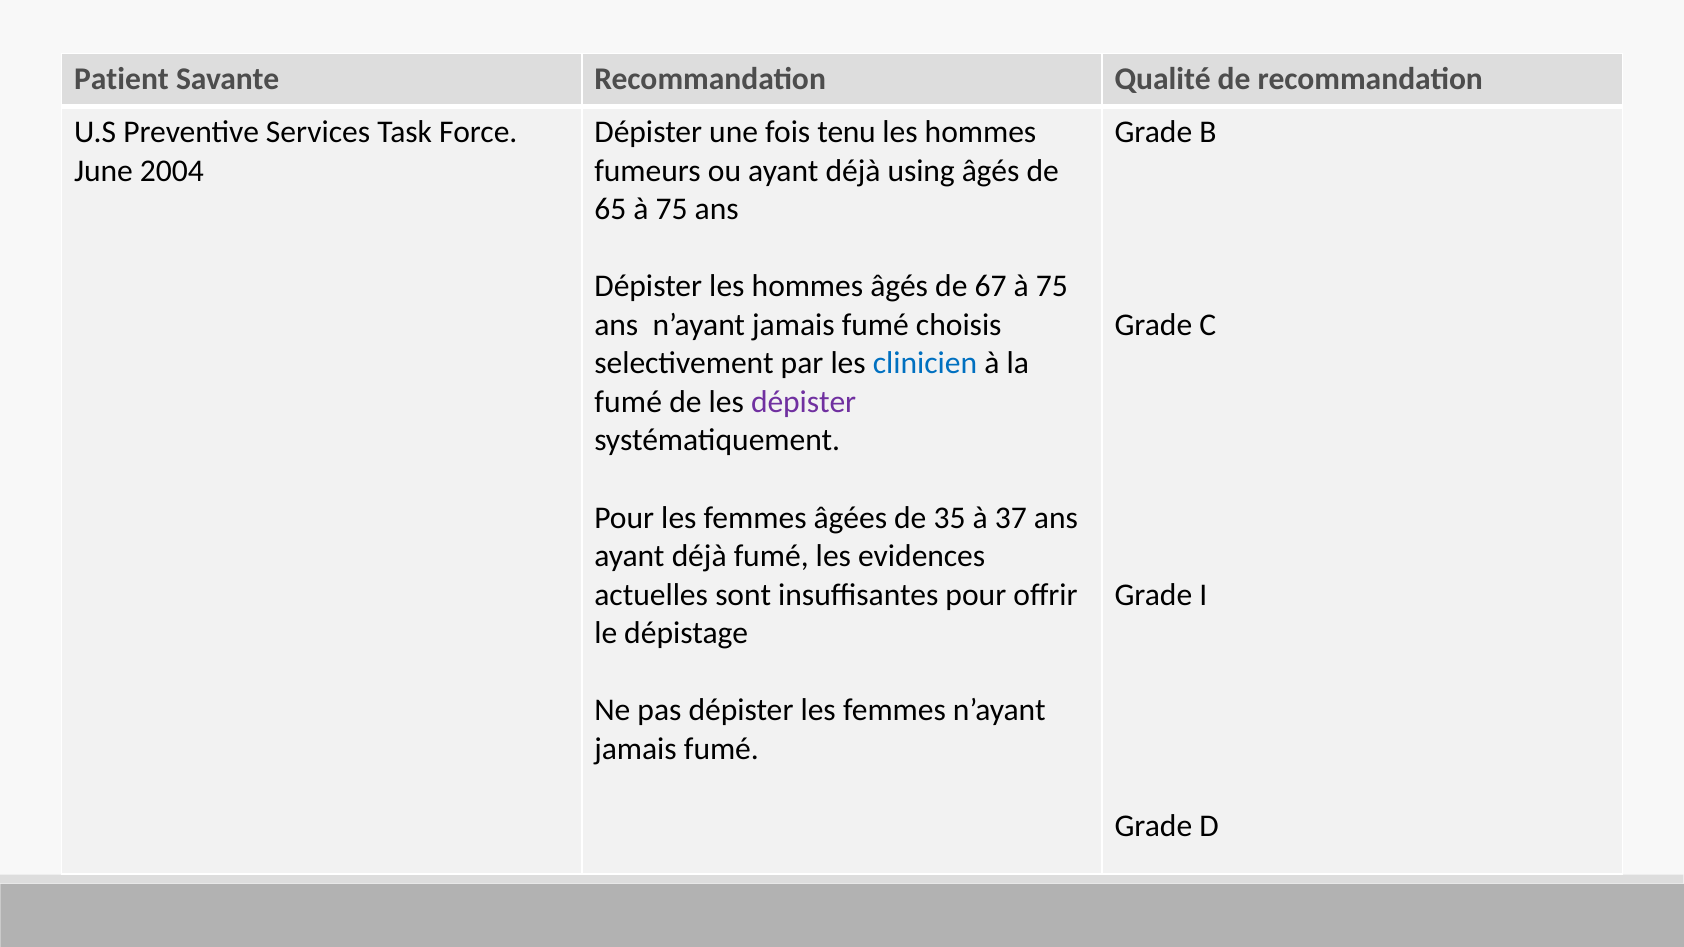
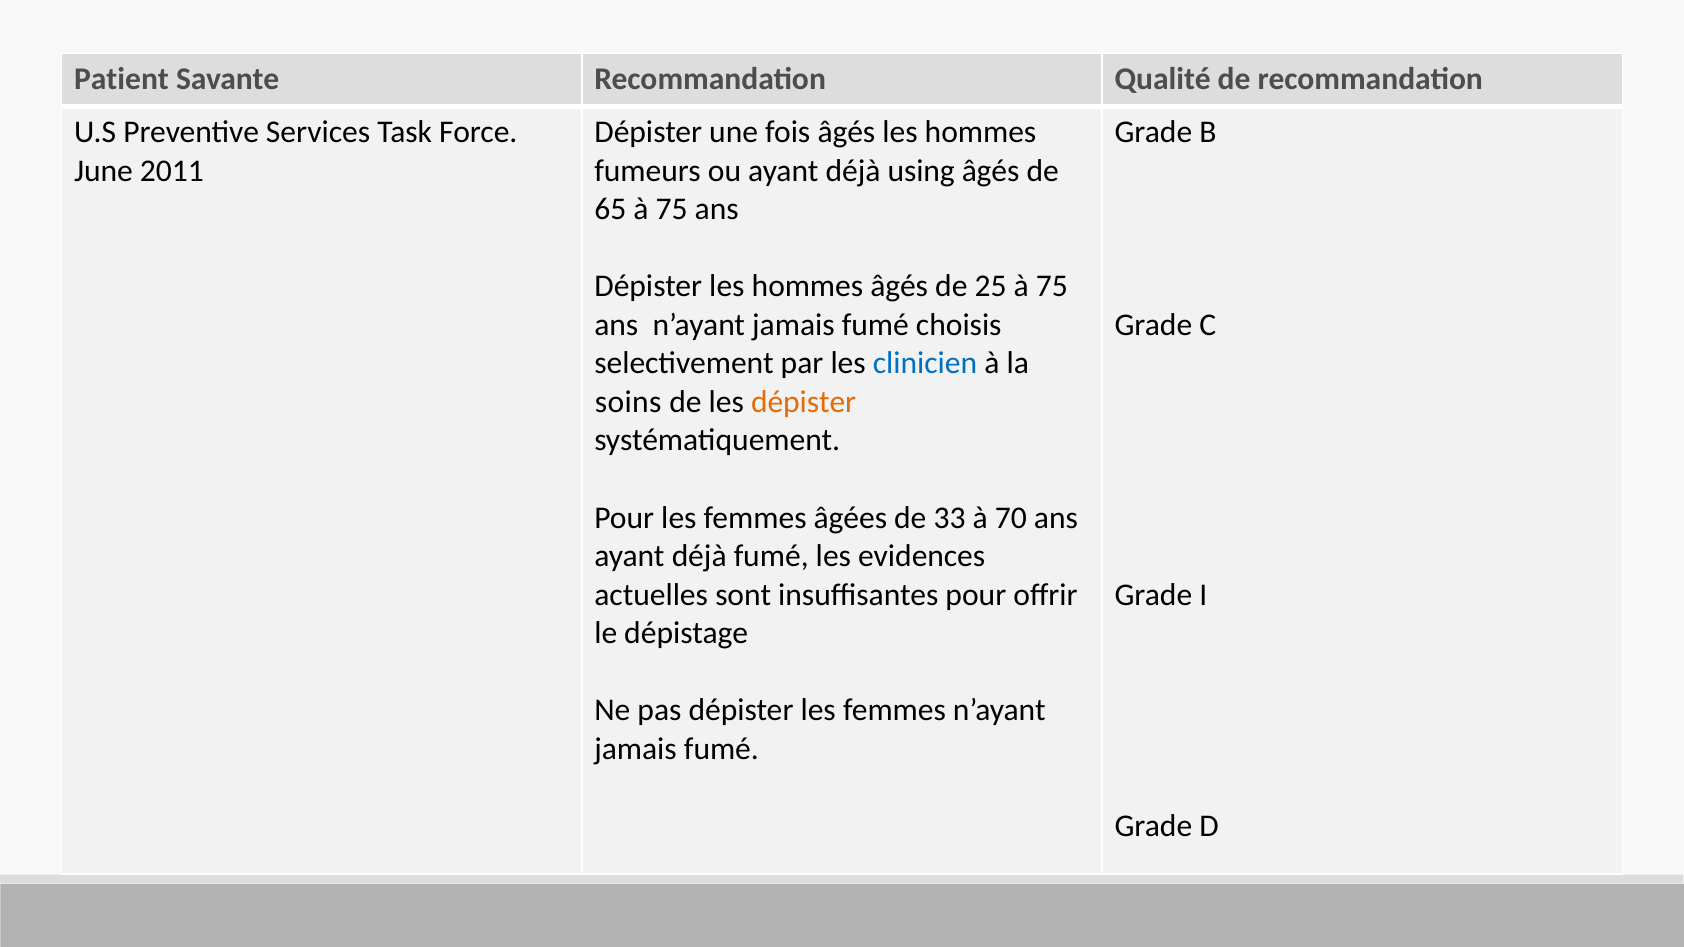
fois tenu: tenu -> âgés (846, 132)
2004: 2004 -> 2011 (172, 171)
67: 67 -> 25 (991, 287)
fumé: fumé -> soins (628, 402)
dépister colour: purple -> orange (804, 402)
35: 35 -> 33 (950, 518)
37: 37 -> 70 (1011, 518)
